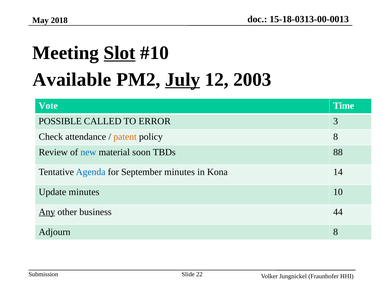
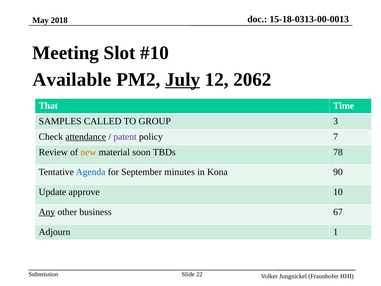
Slot underline: present -> none (120, 53)
2003: 2003 -> 2062 (252, 79)
Vote: Vote -> That (48, 106)
POSSIBLE: POSSIBLE -> SAMPLES (60, 121)
ERROR: ERROR -> GROUP (155, 121)
attendance underline: none -> present (86, 137)
patent colour: orange -> purple (125, 137)
policy 8: 8 -> 7 (336, 137)
new colour: blue -> orange (88, 152)
88: 88 -> 78 (338, 152)
14: 14 -> 90 (338, 172)
Update minutes: minutes -> approve (84, 192)
44: 44 -> 67 (338, 212)
Adjourn 8: 8 -> 1 (336, 232)
